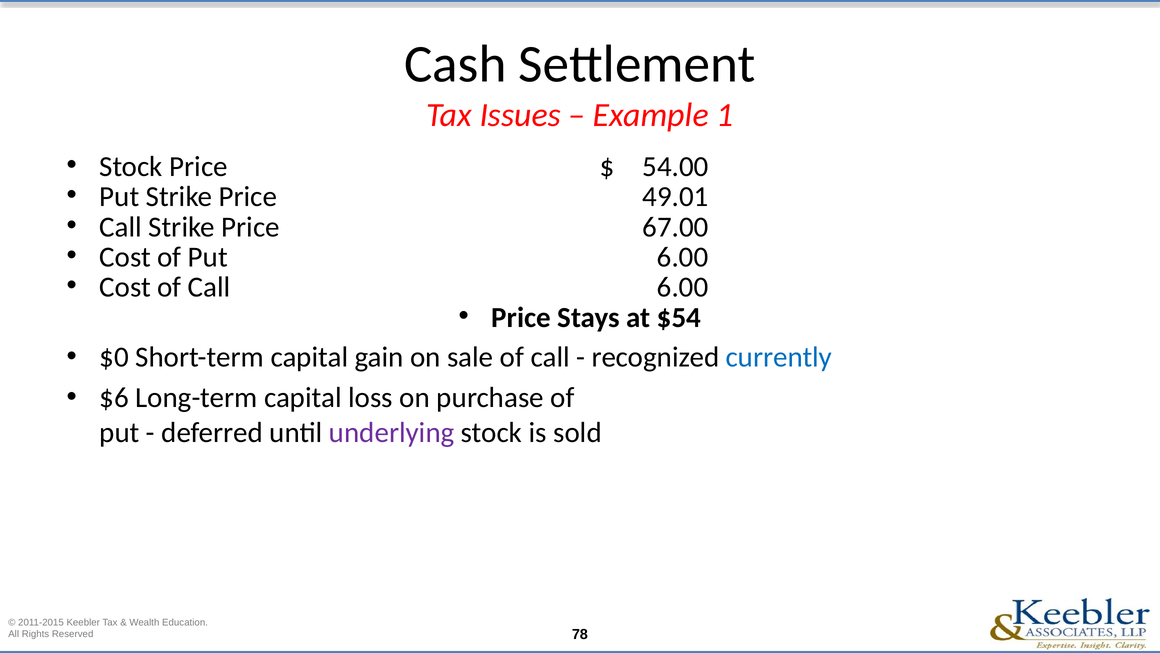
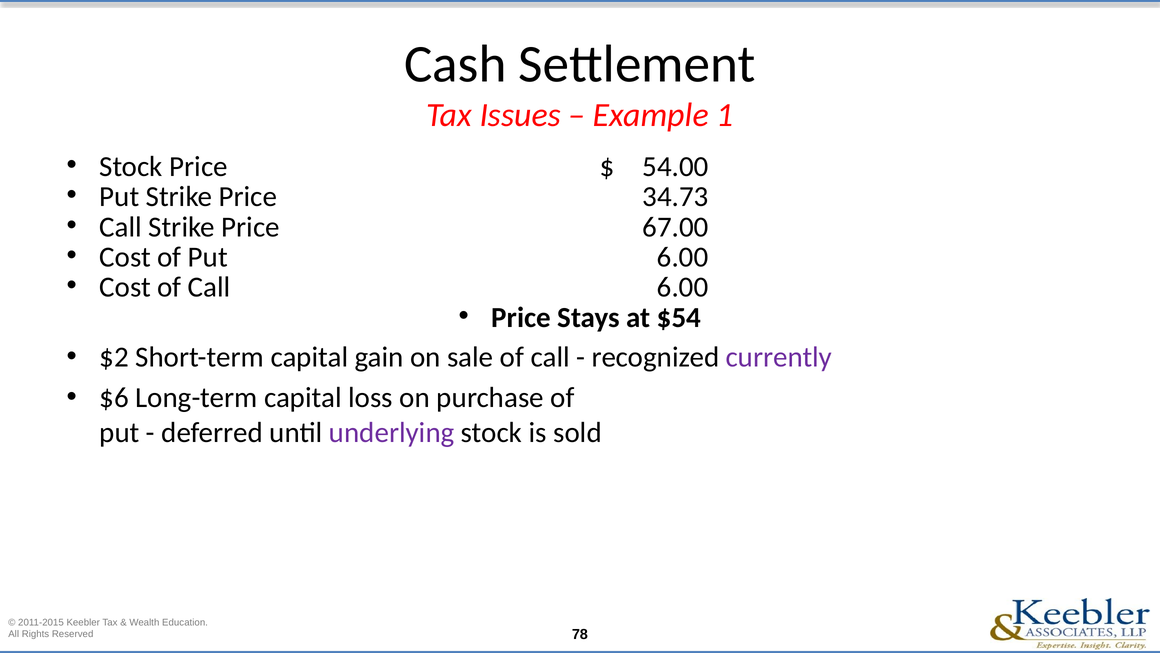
49.01: 49.01 -> 34.73 (675, 197)
$0: $0 -> $2 (114, 357)
currently colour: blue -> purple (779, 357)
